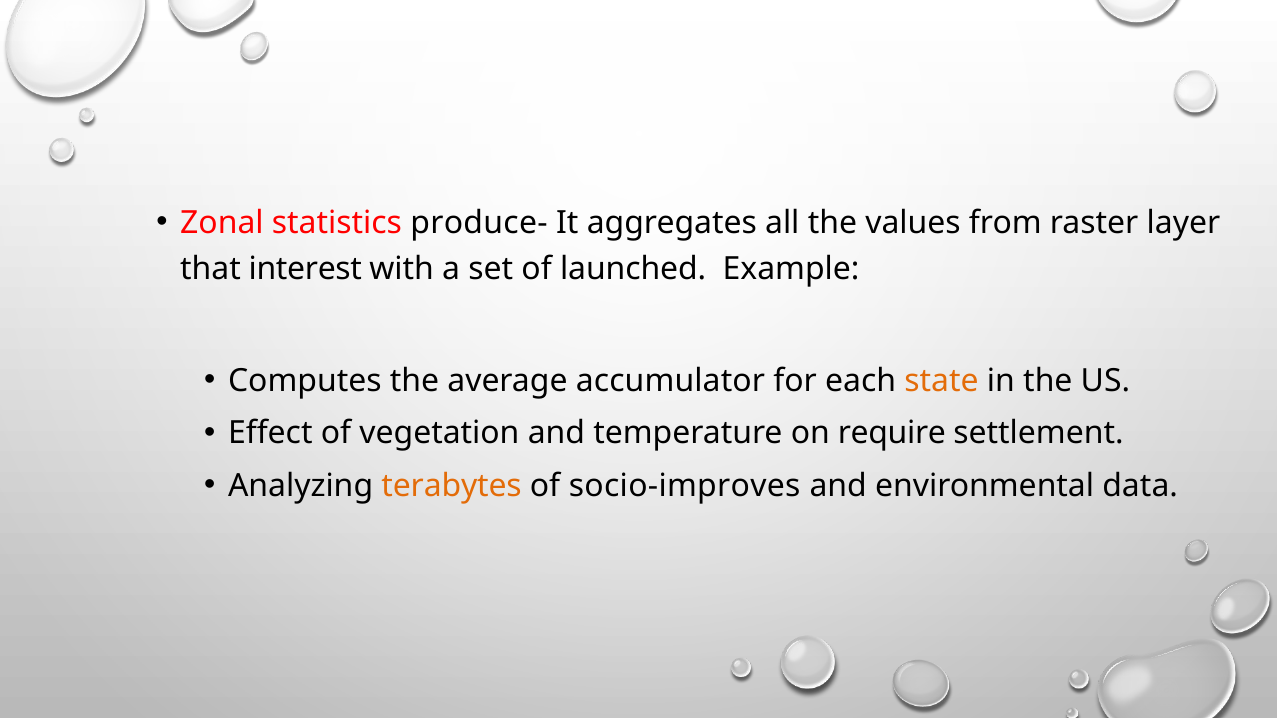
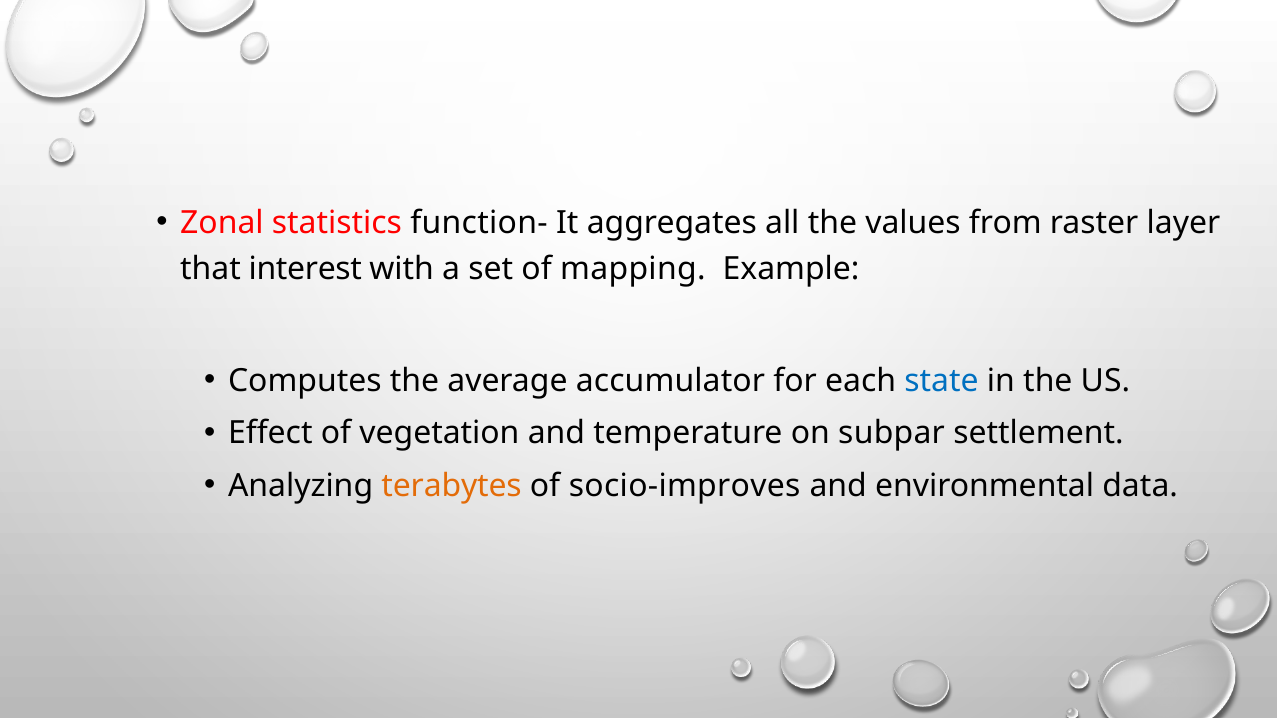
produce-: produce- -> function- (479, 223)
launched: launched -> mapping (633, 269)
state colour: orange -> blue (942, 381)
require: require -> subpar (892, 434)
